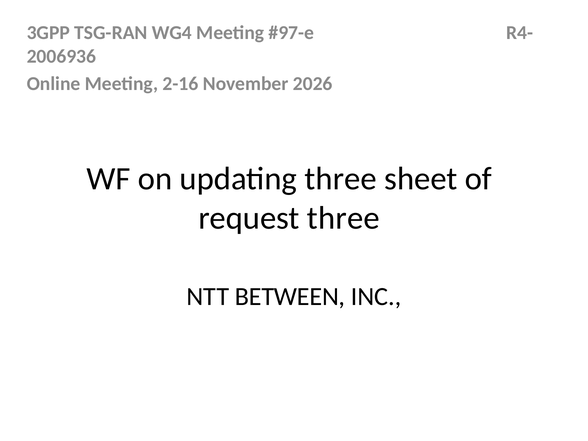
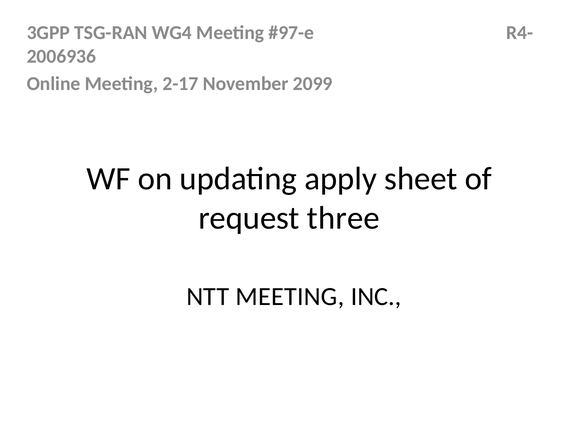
2-16: 2-16 -> 2-17 (180, 84)
2026: 2026 -> 2099 (313, 84)
updating three: three -> apply (341, 179)
NTT BETWEEN: BETWEEN -> MEETING (290, 297)
